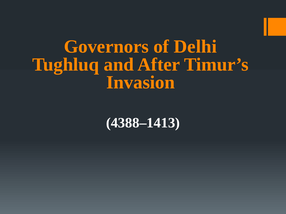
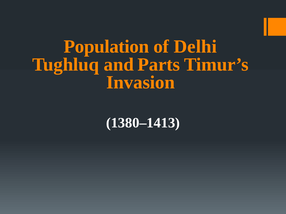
Governors: Governors -> Population (106, 47)
After: After -> Parts (159, 65)
4388–1413: 4388–1413 -> 1380–1413 (143, 123)
